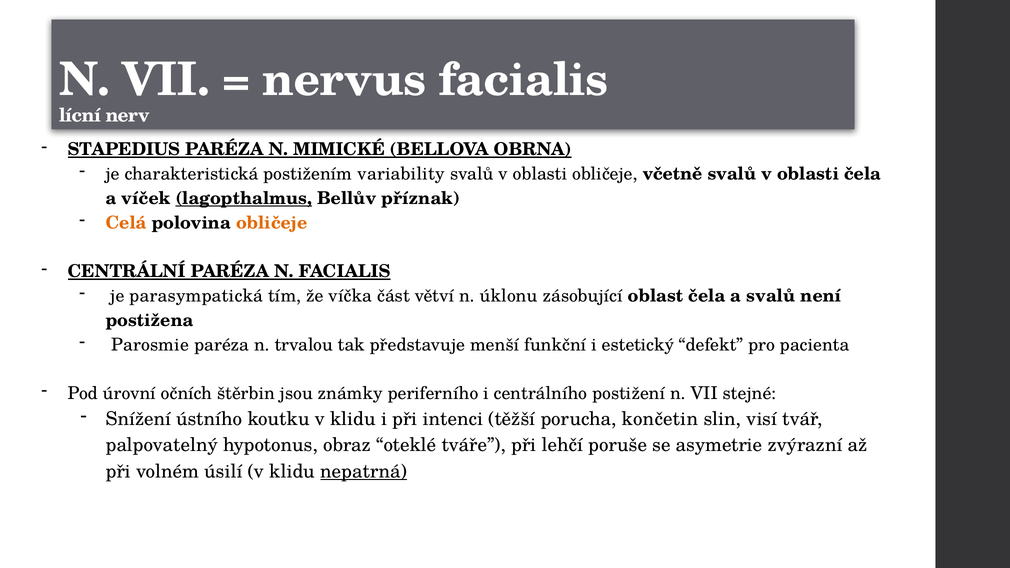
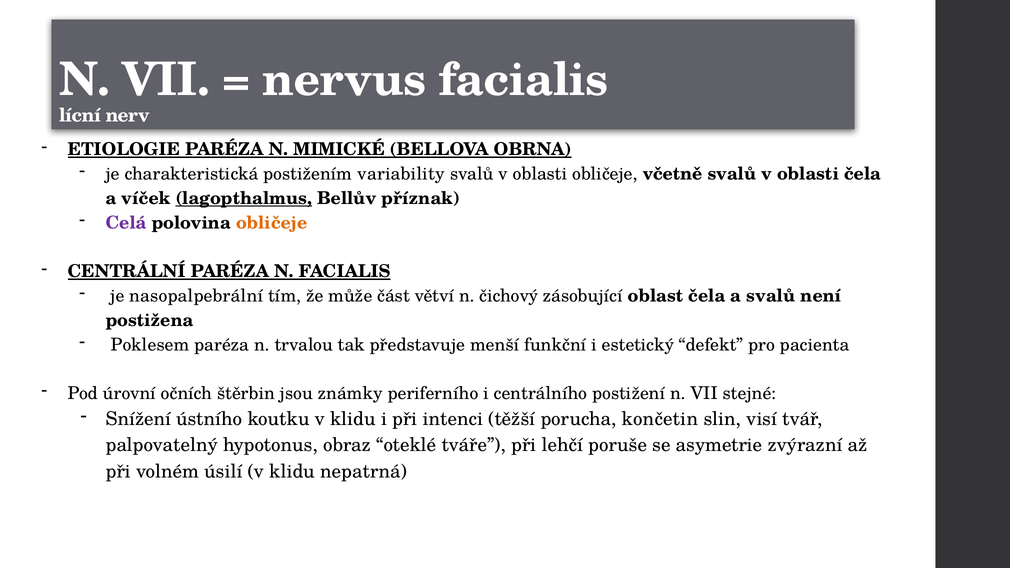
STAPEDIUS: STAPEDIUS -> ETIOLOGIE (124, 150)
Celá colour: orange -> purple (126, 223)
parasympatická: parasympatická -> nasopalpebrální (196, 296)
víčka: víčka -> může (350, 296)
úklonu: úklonu -> čichový (509, 296)
Parosmie: Parosmie -> Poklesem (150, 345)
nepatrná underline: present -> none (364, 471)
